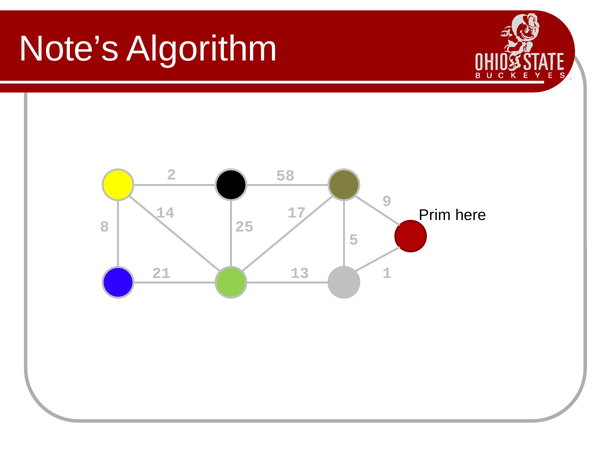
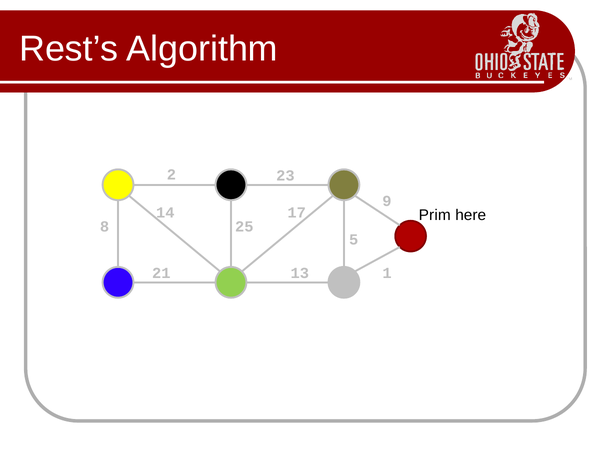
Note’s: Note’s -> Rest’s (69, 49)
58: 58 -> 23 (285, 175)
